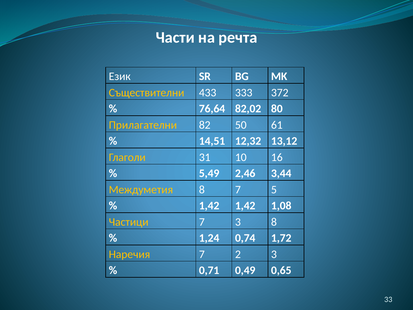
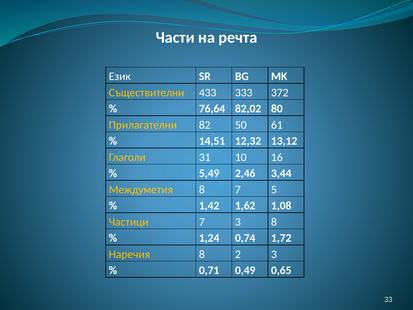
1,42 1,42: 1,42 -> 1,62 (245, 206)
Наречия 7: 7 -> 8 (202, 254)
